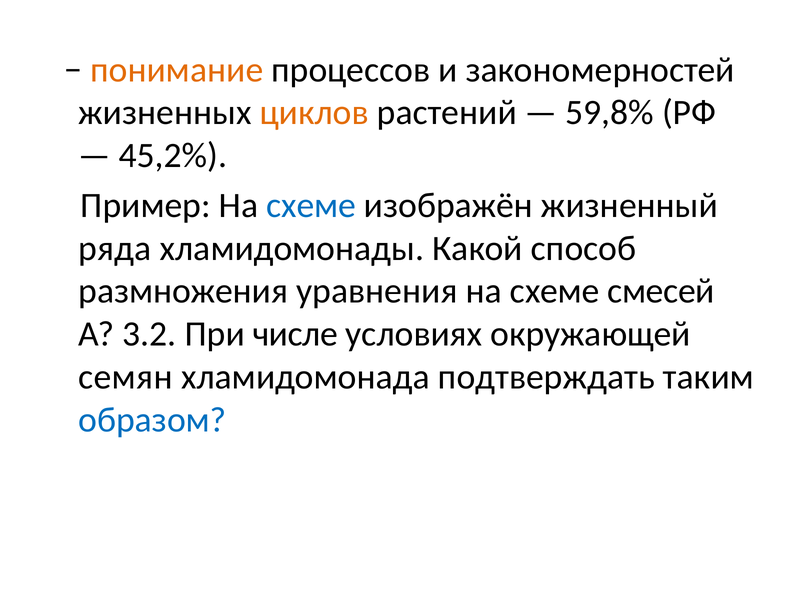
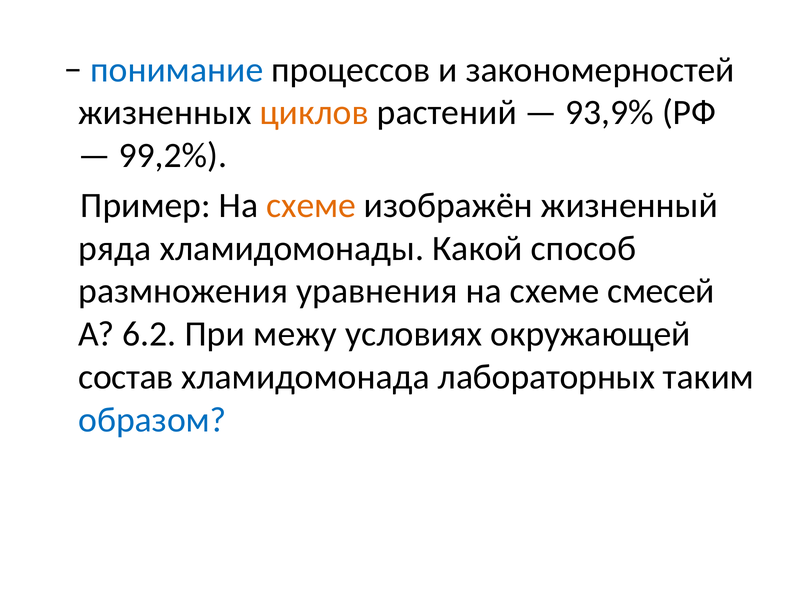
понимание colour: orange -> blue (177, 70)
59,8%: 59,8% -> 93,9% (610, 113)
45,2%: 45,2% -> 99,2% (173, 156)
схеме colour: blue -> orange (311, 206)
3.2: 3.2 -> 6.2 (149, 334)
числе: числе -> межу (295, 334)
семян: семян -> состав (126, 377)
подтверждать: подтверждать -> лабораторных (546, 377)
